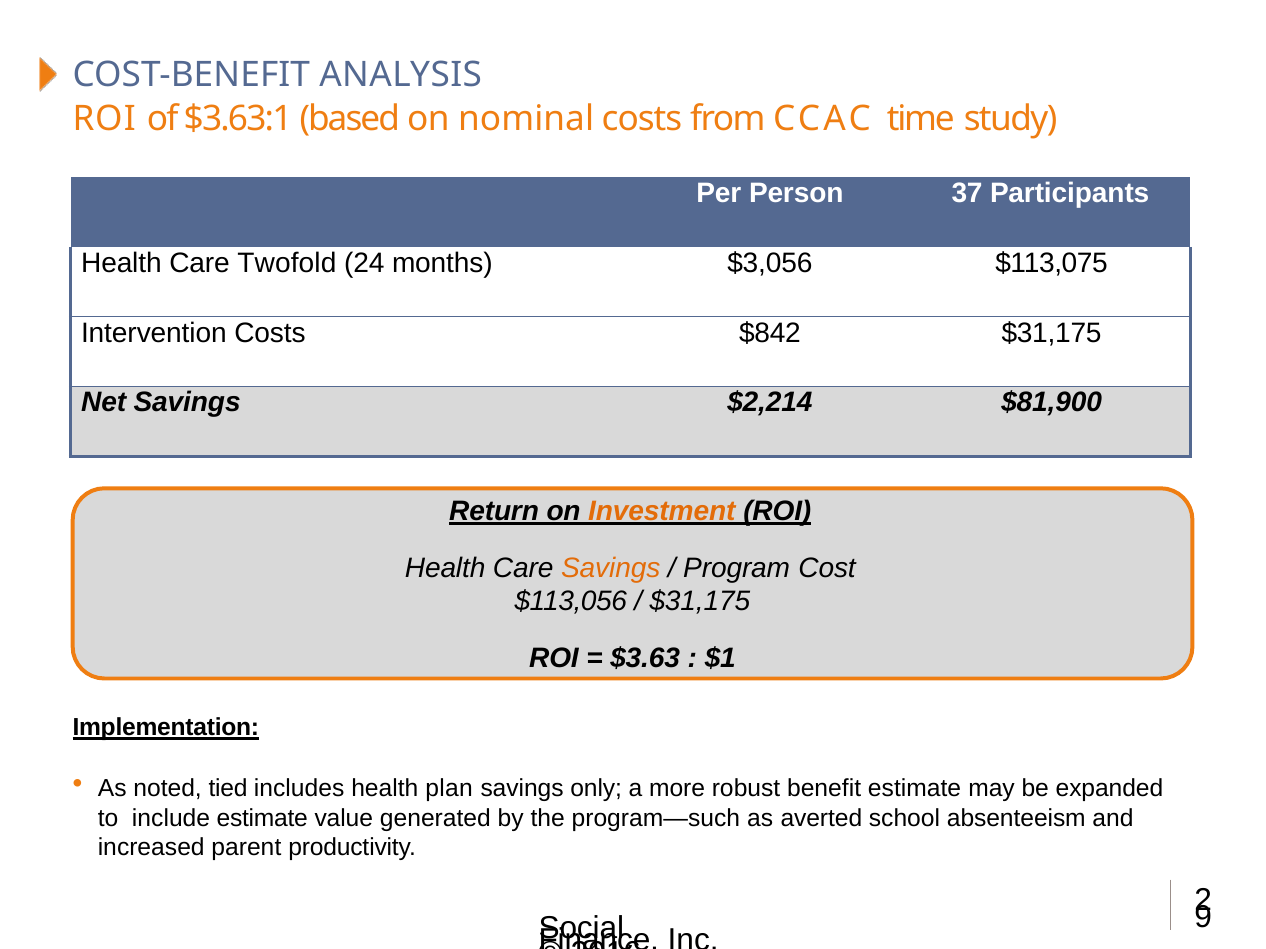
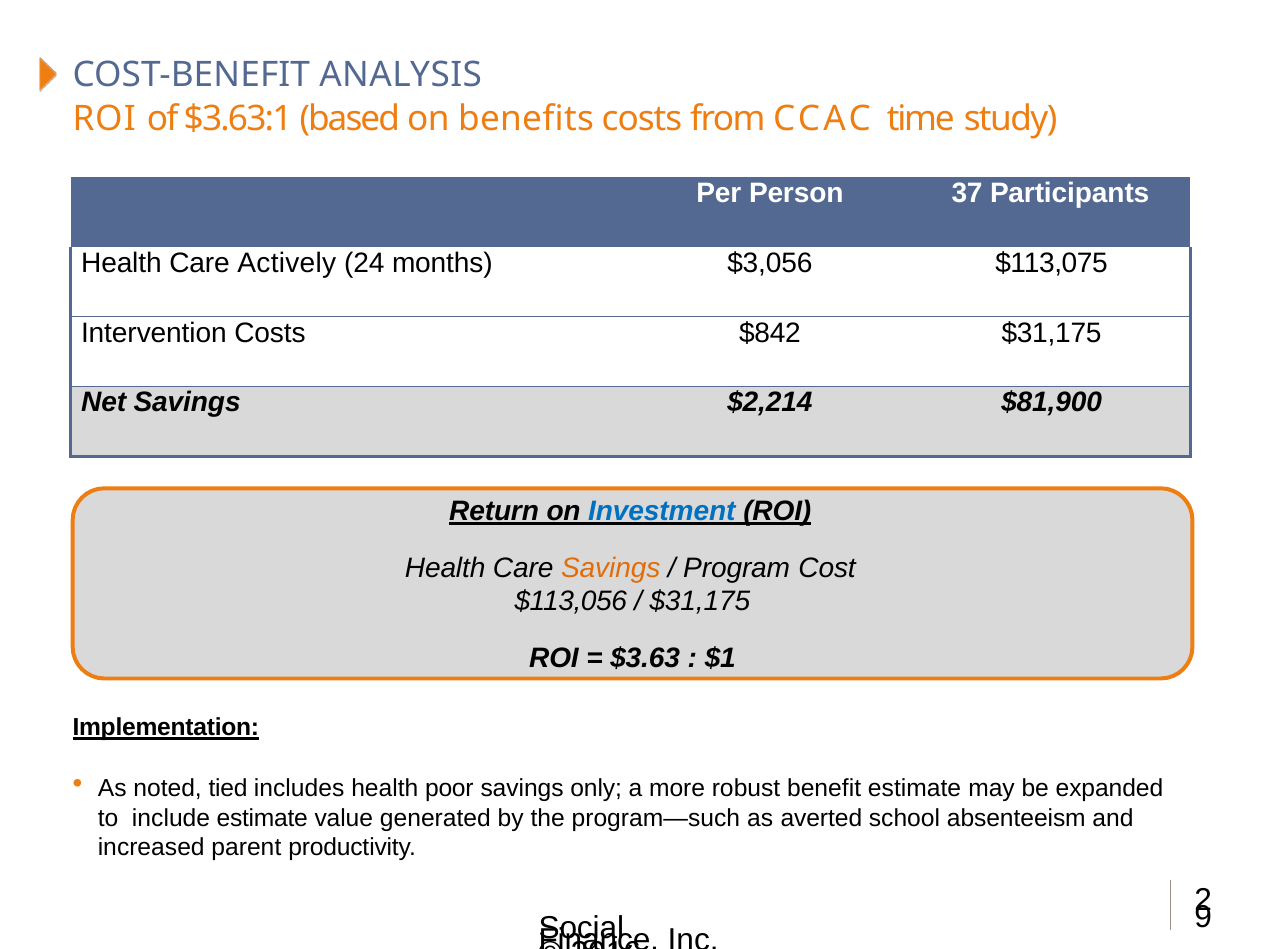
nominal: nominal -> benefits (526, 119)
Twofold: Twofold -> Actively (287, 263)
Investment colour: orange -> blue (662, 511)
plan: plan -> poor (449, 789)
